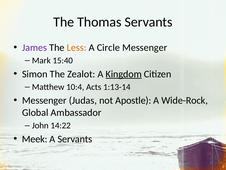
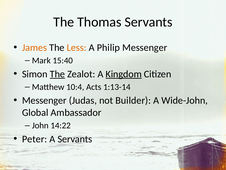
James colour: purple -> orange (35, 47)
Circle: Circle -> Philip (108, 47)
The underline: none -> present (57, 74)
Apostle: Apostle -> Builder (133, 100)
Wide-Rock: Wide-Rock -> Wide-John (185, 100)
Meek: Meek -> Peter (35, 139)
